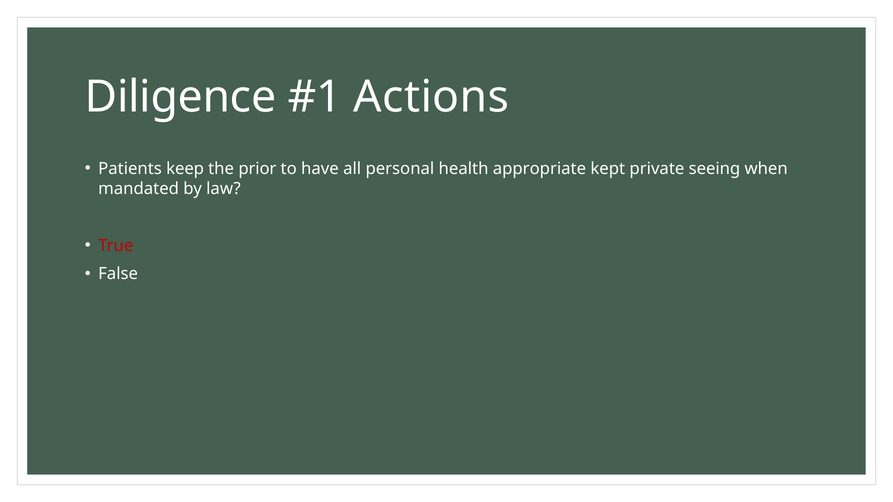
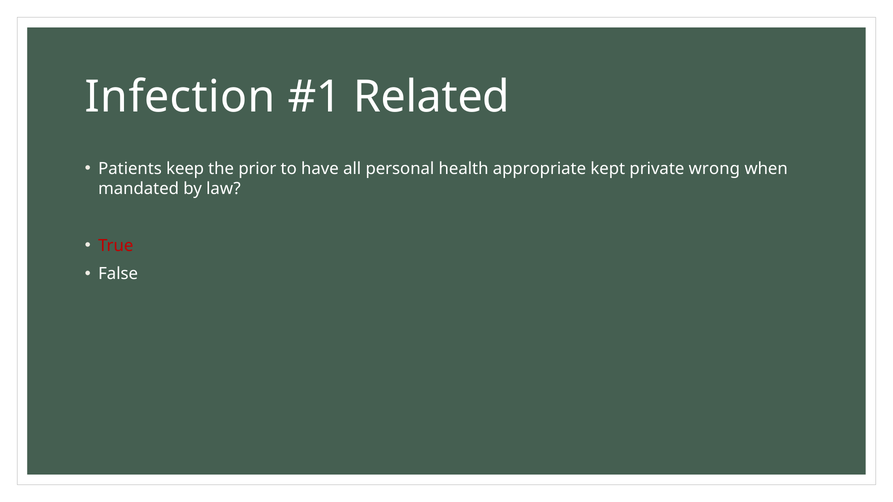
Diligence: Diligence -> Infection (180, 97)
Actions: Actions -> Related (432, 97)
seeing: seeing -> wrong (714, 169)
